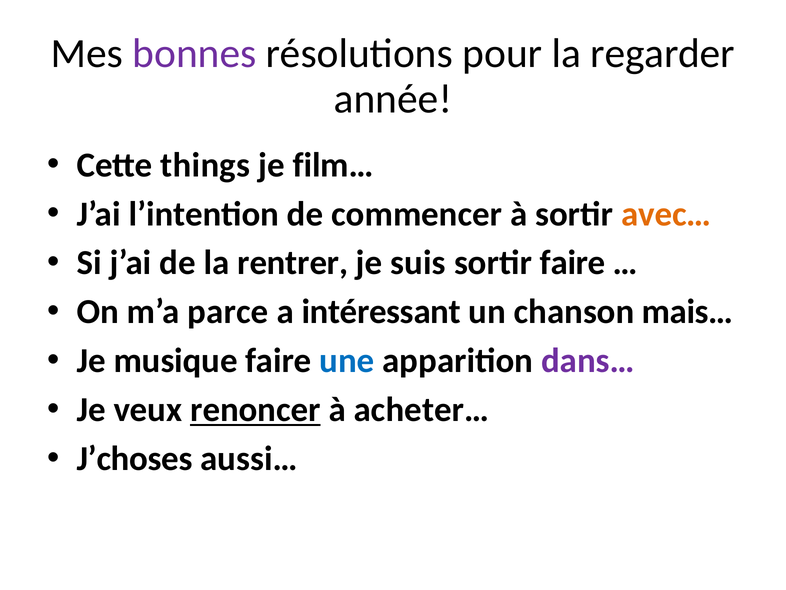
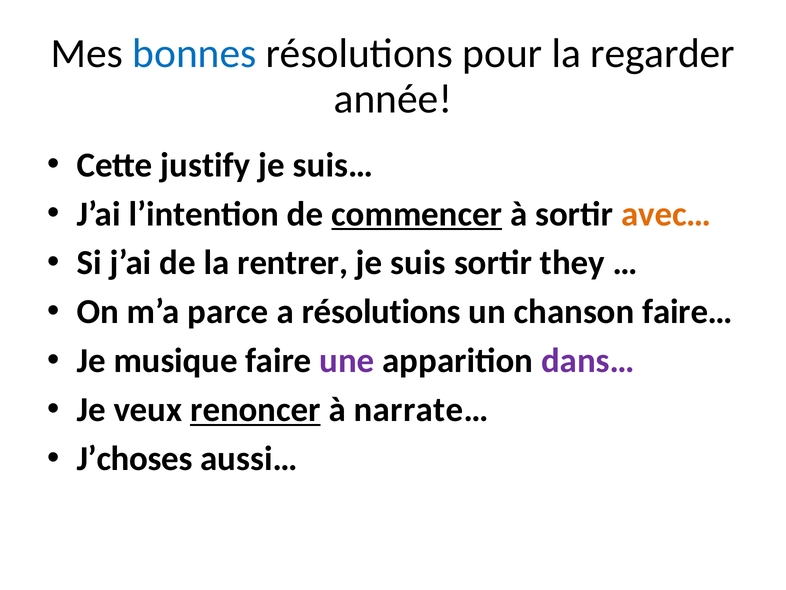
bonnes colour: purple -> blue (195, 53)
things: things -> justify (205, 165)
film…: film… -> suis… (333, 165)
commencer underline: none -> present (417, 214)
sortir faire: faire -> they (572, 263)
a intéressant: intéressant -> résolutions (381, 312)
mais…: mais… -> faire… (688, 312)
une colour: blue -> purple (347, 361)
acheter…: acheter… -> narrate… (421, 410)
